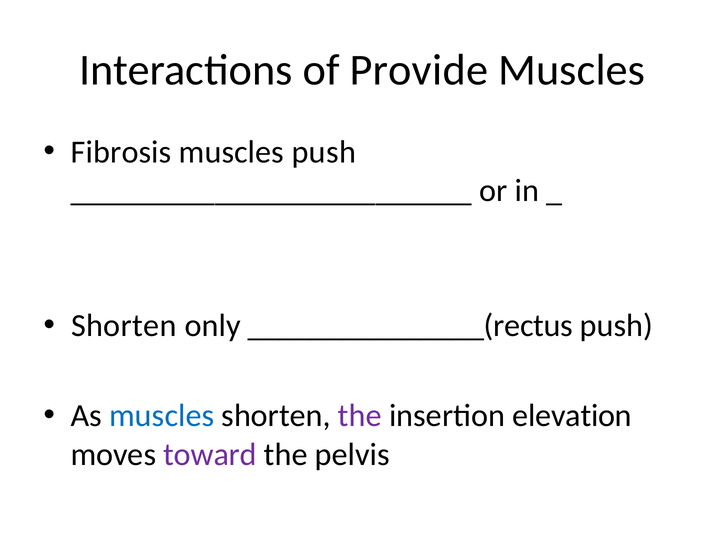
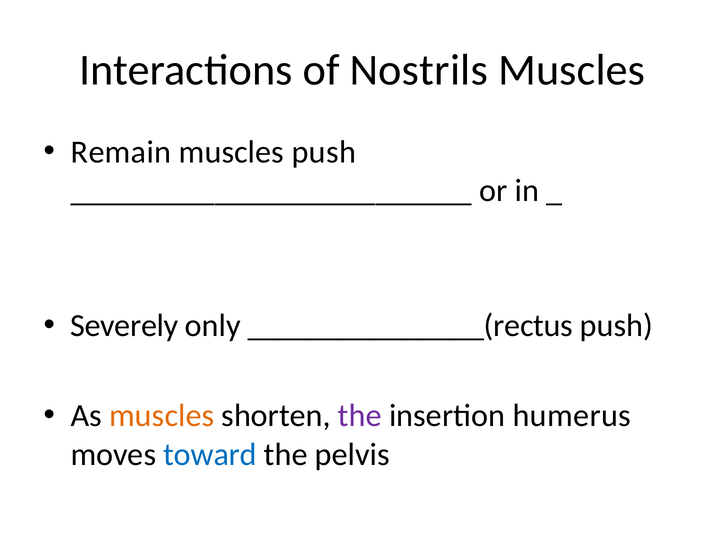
Provide: Provide -> Nostrils (419, 70)
Fibrosis: Fibrosis -> Remain (121, 152)
Shorten: Shorten -> Severely (124, 326)
muscles colour: blue -> orange (162, 416)
elevation: elevation -> humerus (572, 416)
toward colour: purple -> blue (210, 455)
